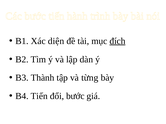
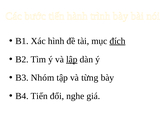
diện: diện -> hình (56, 41)
lập underline: none -> present (72, 60)
Thành: Thành -> Nhóm (43, 78)
đổi bước: bước -> nghe (75, 96)
